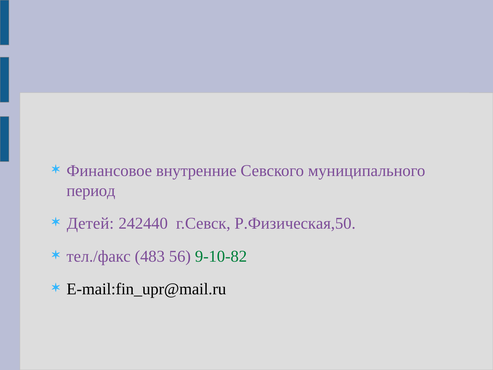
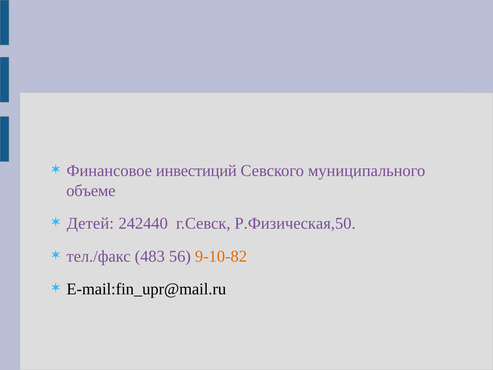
внутренние: внутренние -> инвестиций (196, 171)
период: период -> объеме (91, 190)
9-10-82 colour: green -> orange (221, 256)
